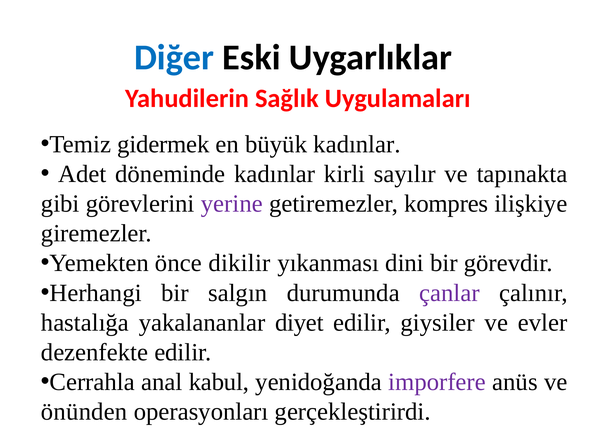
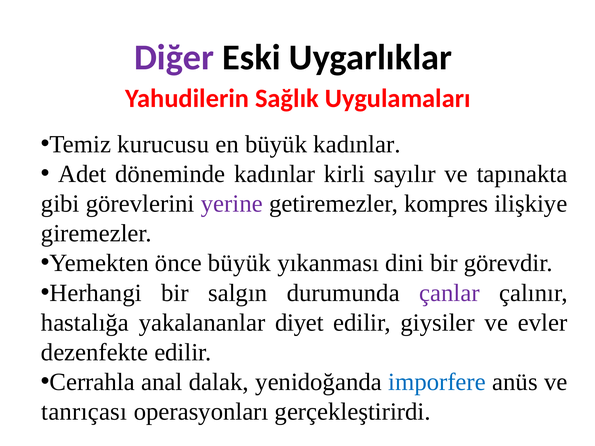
Diğer colour: blue -> purple (174, 58)
gidermek: gidermek -> kurucusu (163, 144)
önce dikilir: dikilir -> büyük (239, 263)
kabul: kabul -> dalak (219, 382)
imporfere colour: purple -> blue (437, 382)
önünden: önünden -> tanrıçası (84, 412)
